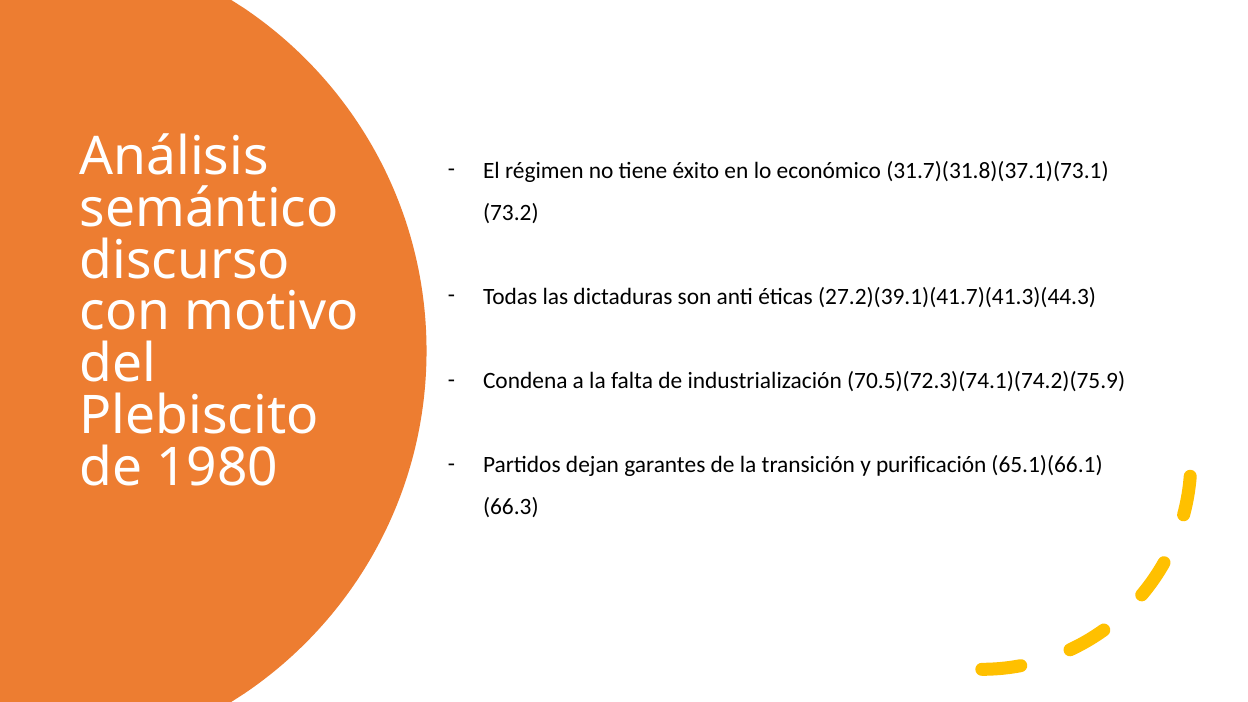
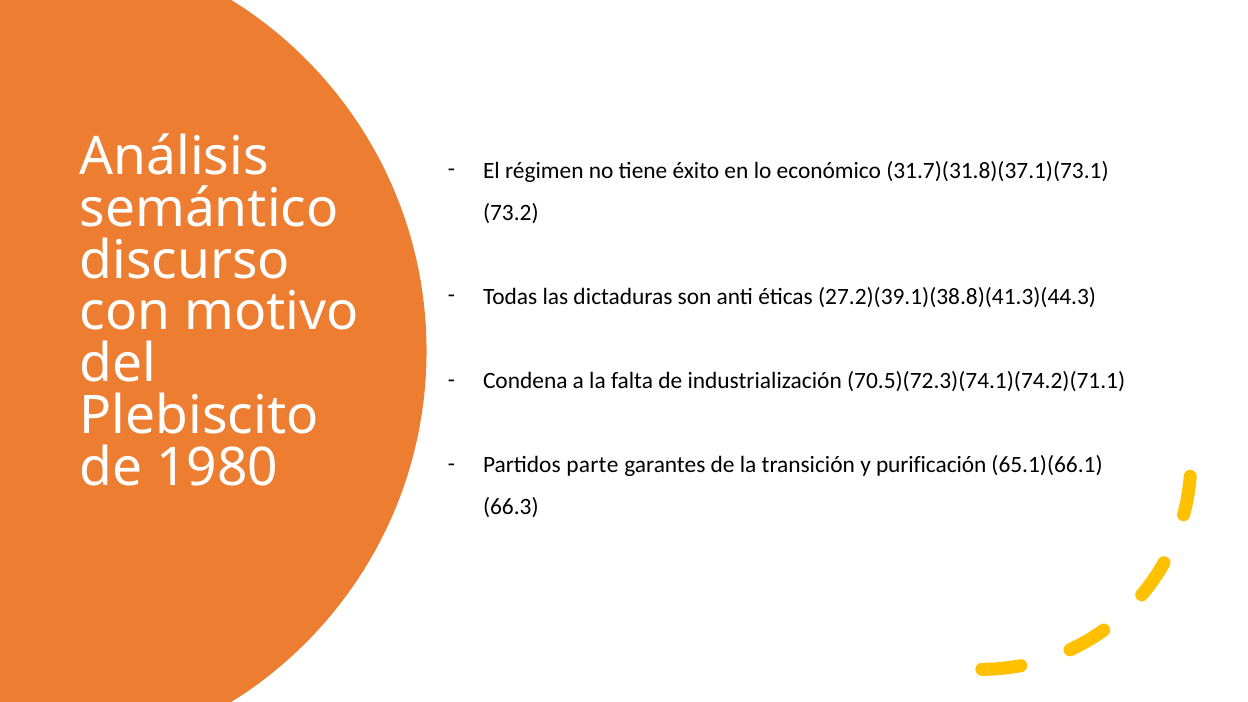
27.2)(39.1)(41.7)(41.3)(44.3: 27.2)(39.1)(41.7)(41.3)(44.3 -> 27.2)(39.1)(38.8)(41.3)(44.3 (957, 297)
70.5)(72.3)(74.1)(74.2)(75.9: 70.5)(72.3)(74.1)(74.2)(75.9 -> 70.5)(72.3)(74.1)(74.2)(71.1 (986, 381)
dejan: dejan -> parte (592, 465)
